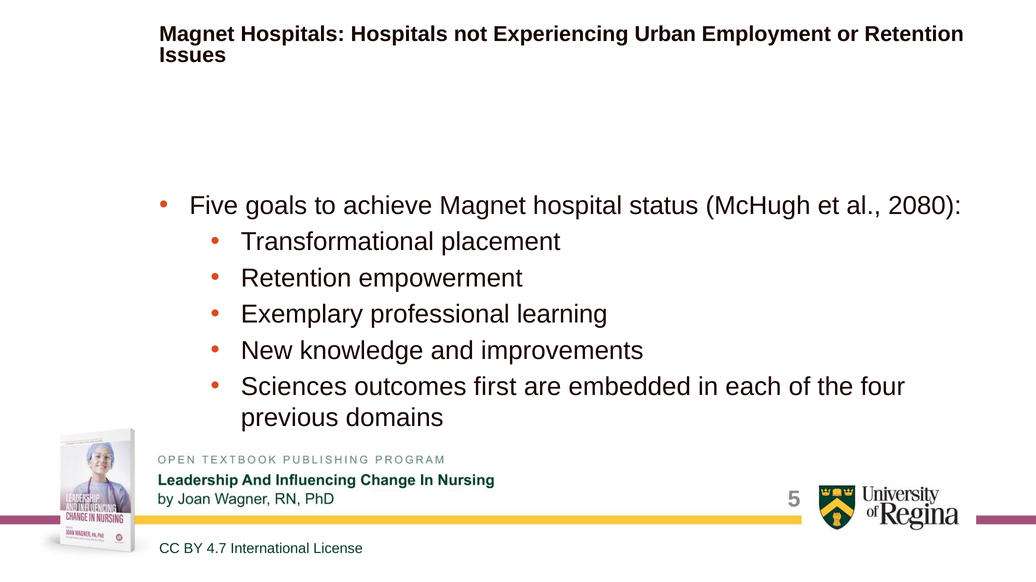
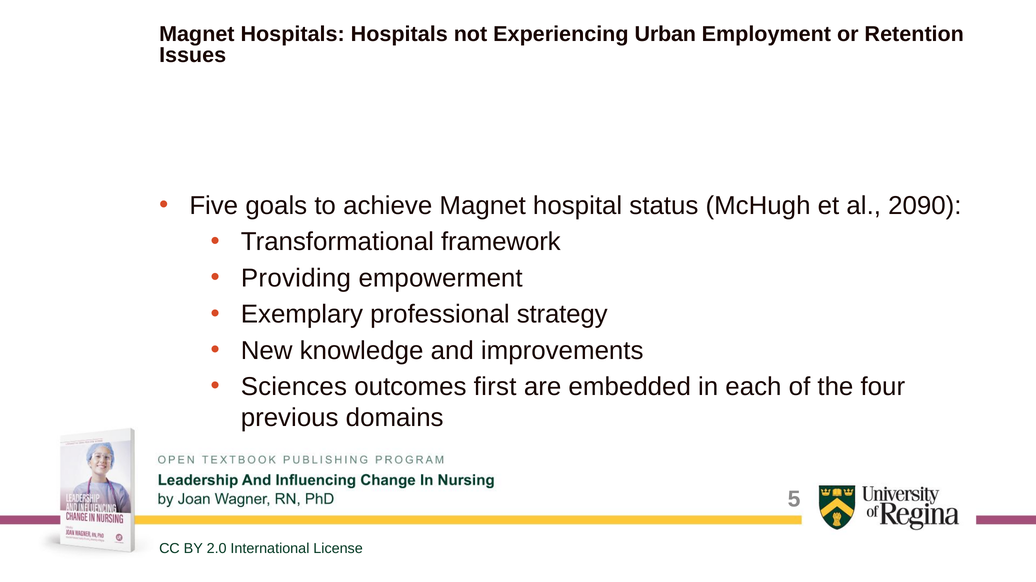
2080: 2080 -> 2090 (925, 206)
placement: placement -> framework (501, 242)
Retention: Retention -> Providing (296, 279)
learning: learning -> strategy (562, 315)
4.7: 4.7 -> 2.0 (217, 549)
